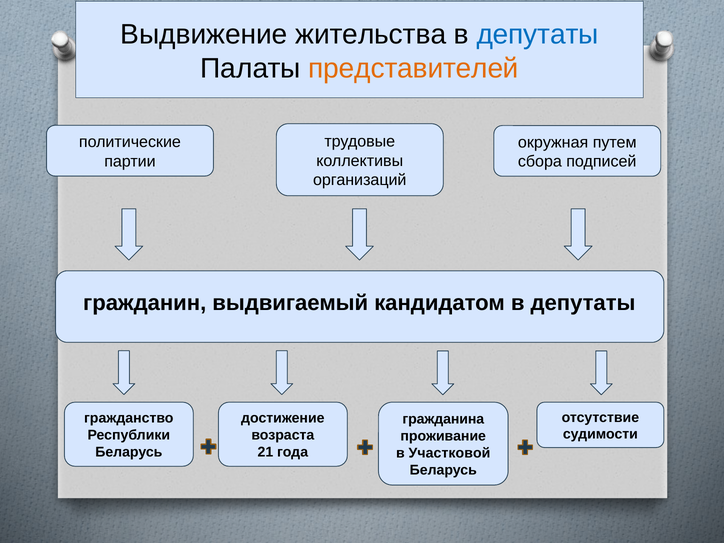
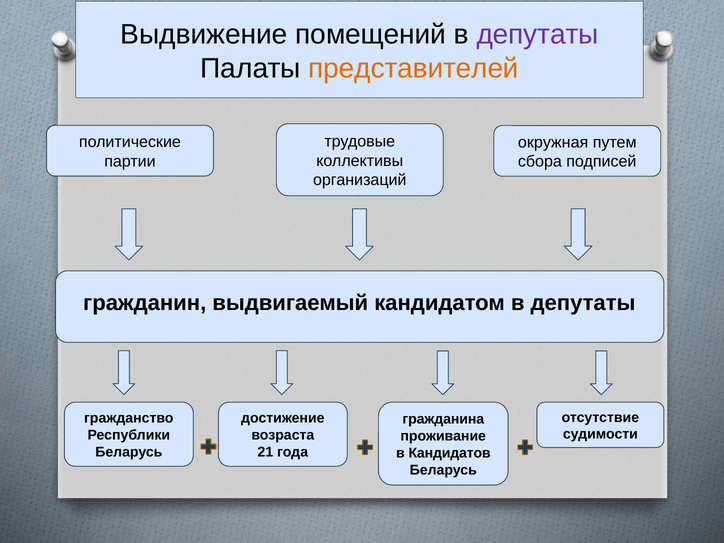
жительства: жительства -> помещений (371, 34)
депутаты colour: blue -> purple (538, 34)
Участковой: Участковой -> Кандидатов (450, 453)
